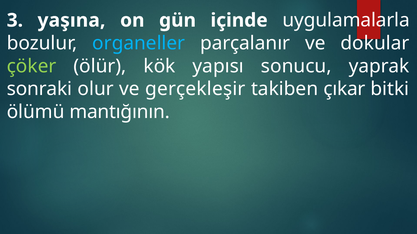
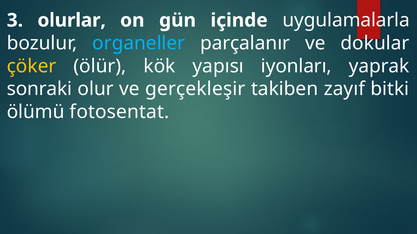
yaşına: yaşına -> olurlar (72, 20)
çöker colour: light green -> yellow (32, 66)
sonucu: sonucu -> iyonları (296, 66)
çıkar: çıkar -> zayıf (344, 89)
mantığının: mantığının -> fotosentat (119, 112)
